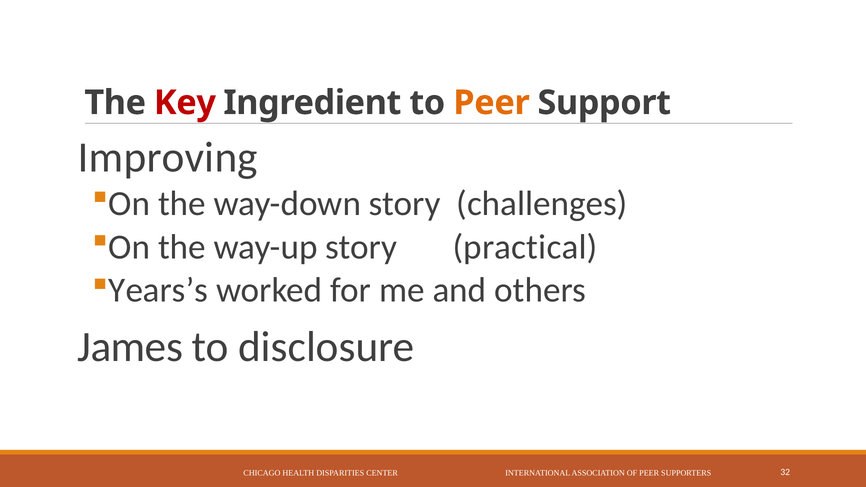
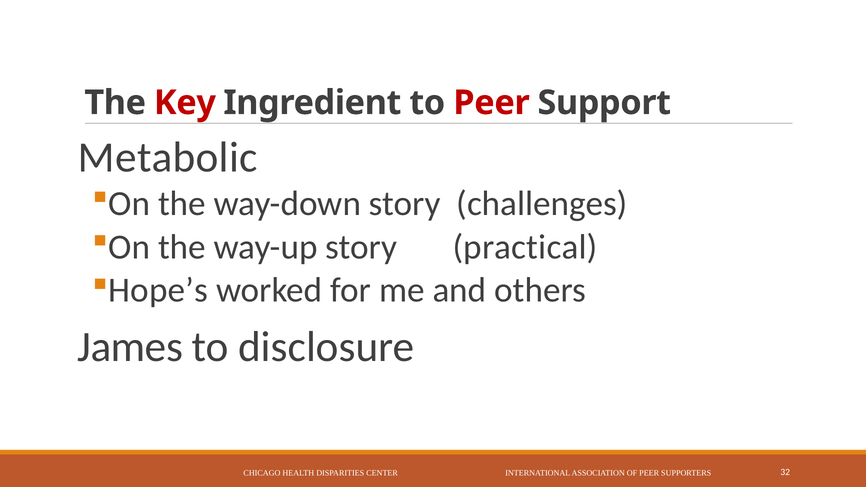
Peer colour: orange -> red (492, 103)
Improving: Improving -> Metabolic (168, 157)
Years’s: Years’s -> Hope’s (158, 290)
